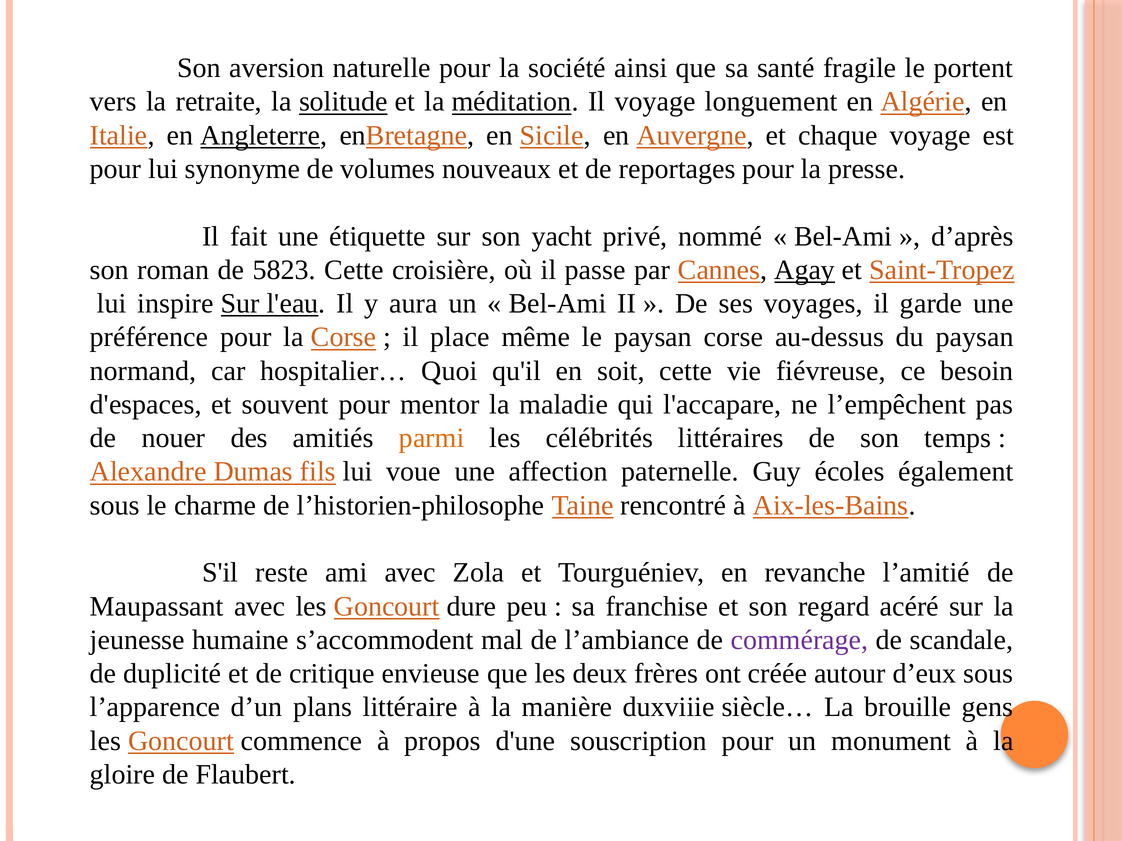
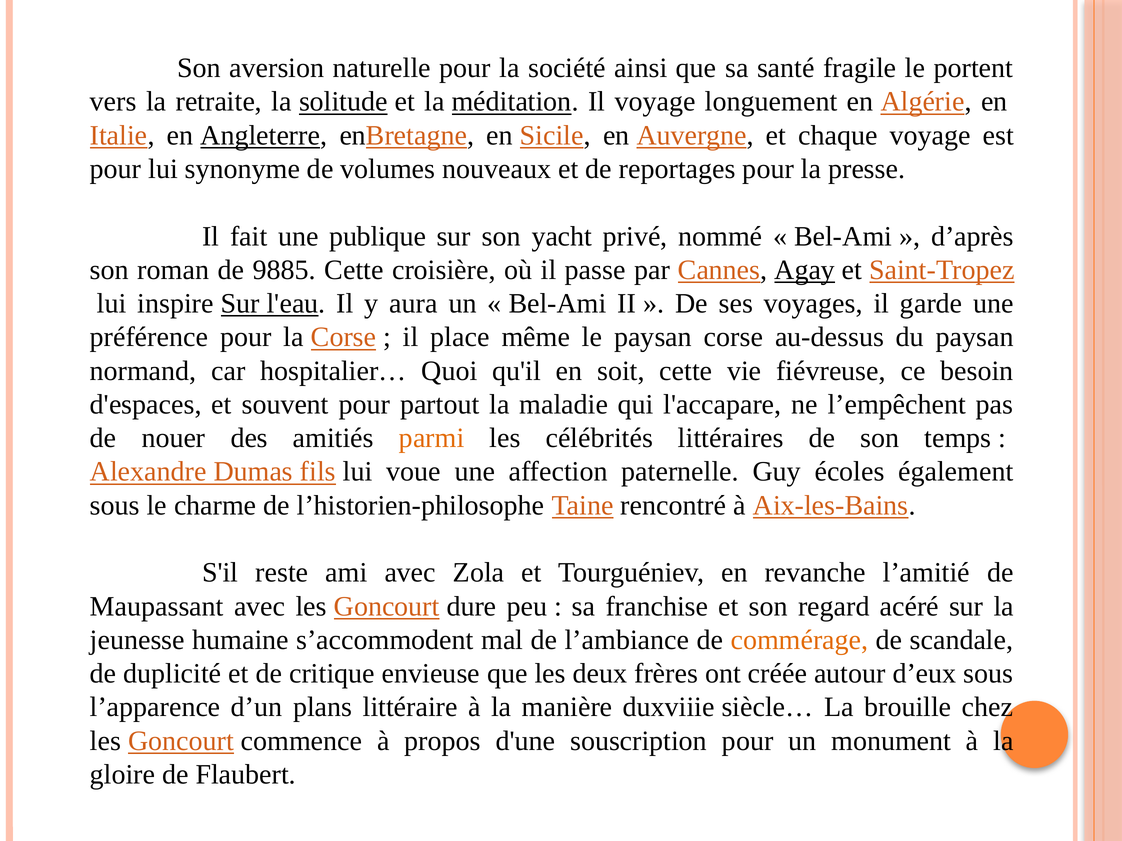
étiquette: étiquette -> publique (378, 236)
5823: 5823 -> 9885 (284, 270)
mentor: mentor -> partout (440, 405)
commérage colour: purple -> orange (799, 640)
gens: gens -> chez (988, 708)
